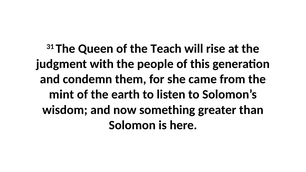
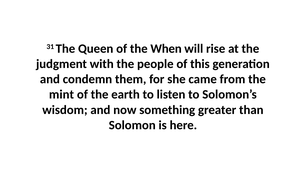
Teach: Teach -> When (166, 49)
